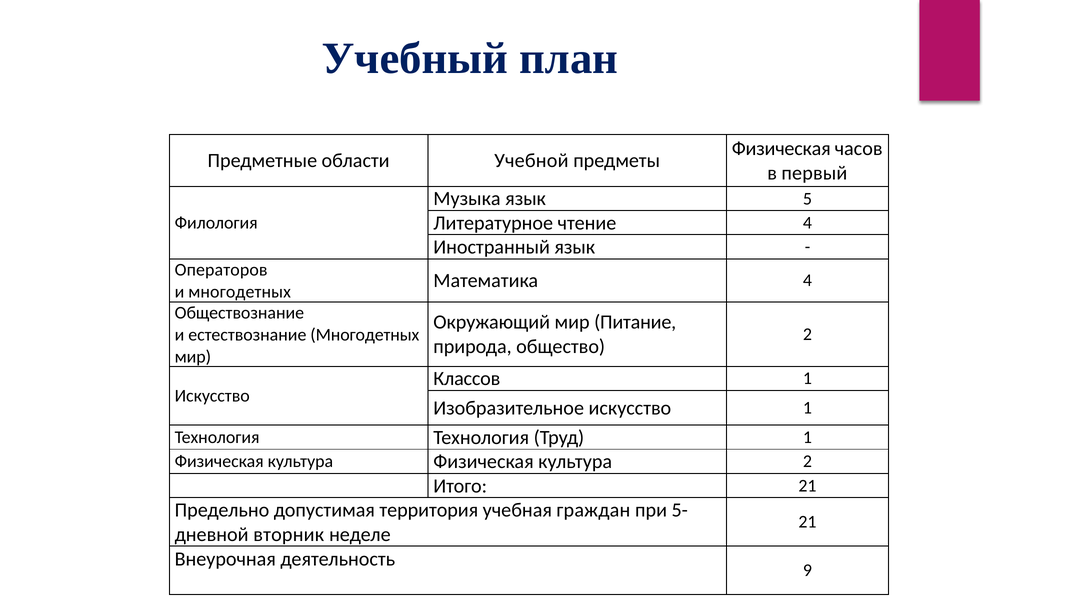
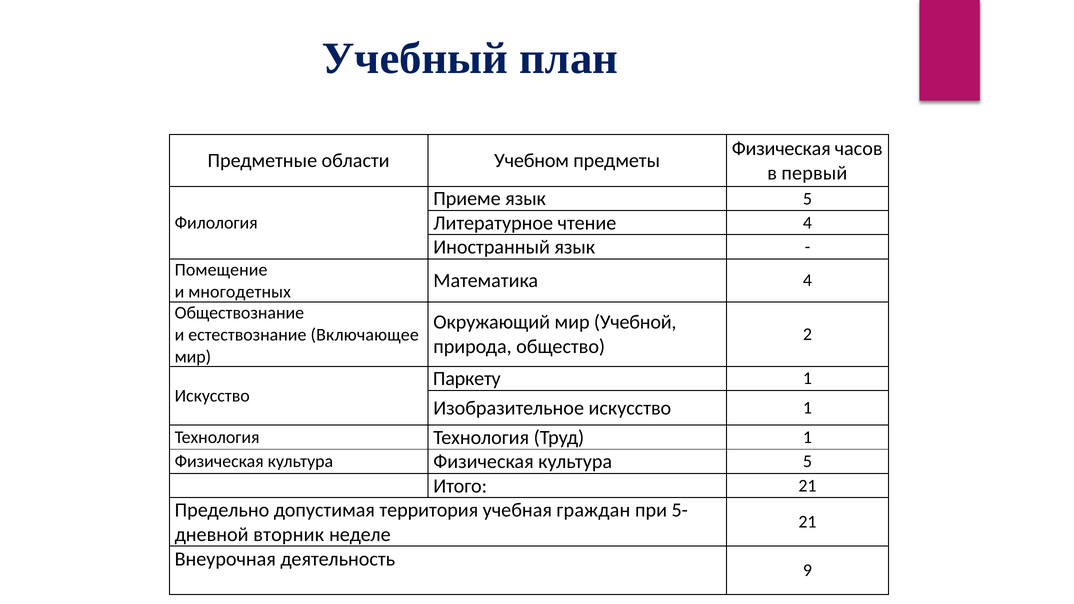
Учебной: Учебной -> Учебном (532, 161)
Музыка: Музыка -> Приеме (467, 199)
Операторов: Операторов -> Помещение (221, 270)
Питание: Питание -> Учебной (635, 322)
естествознание Многодетных: Многодетных -> Включающее (365, 335)
Классов: Классов -> Паркету (467, 379)
культура 2: 2 -> 5 (807, 462)
